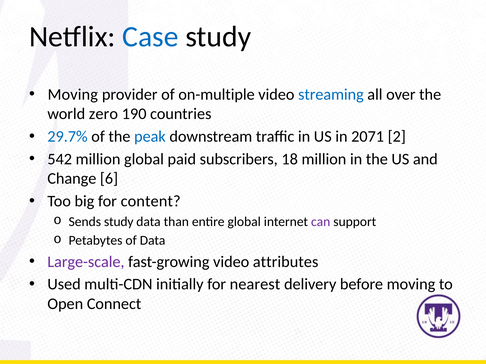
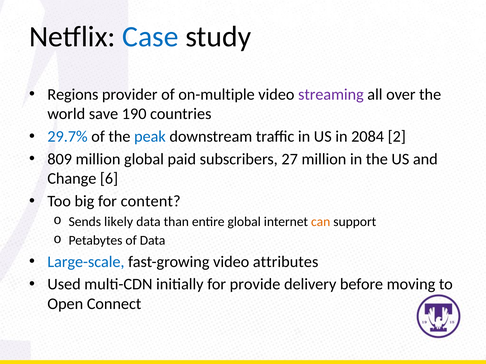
Moving: Moving -> Regions (73, 95)
streaming colour: blue -> purple (331, 95)
zero: zero -> save (104, 114)
2071: 2071 -> 2084 (368, 137)
542: 542 -> 809 (60, 159)
18: 18 -> 27 (290, 159)
Sends study: study -> likely (119, 222)
can colour: purple -> orange (321, 222)
Large-scale colour: purple -> blue (86, 262)
nearest: nearest -> provide (255, 285)
